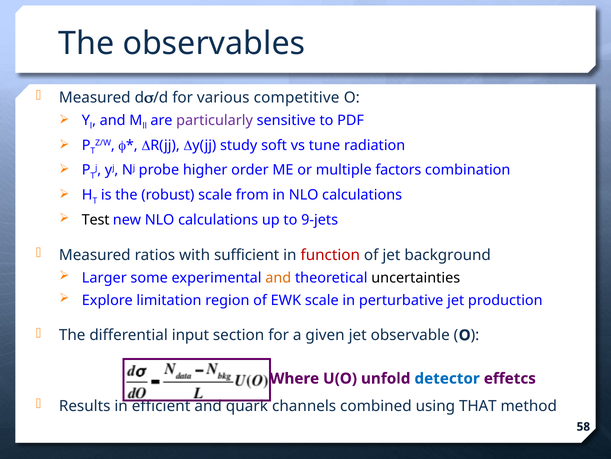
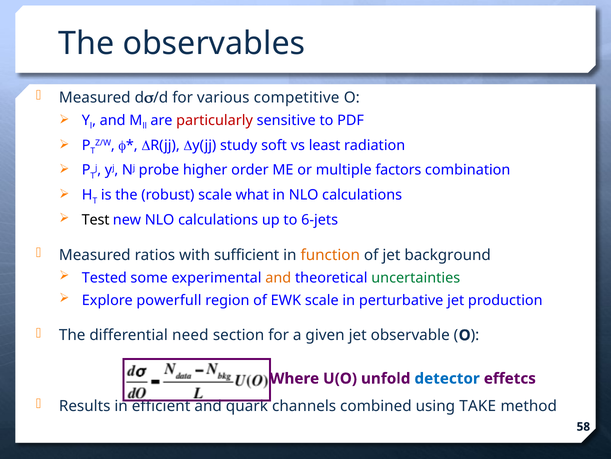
particularly colour: purple -> red (215, 120)
tune: tune -> least (325, 145)
from: from -> what (252, 195)
9-jets: 9-jets -> 6-jets (320, 220)
function colour: red -> orange (330, 255)
Larger: Larger -> Tested (104, 277)
uncertainties colour: black -> green (416, 277)
limitation: limitation -> powerfull (169, 300)
input: input -> need (190, 335)
THAT: THAT -> TAKE (478, 405)
